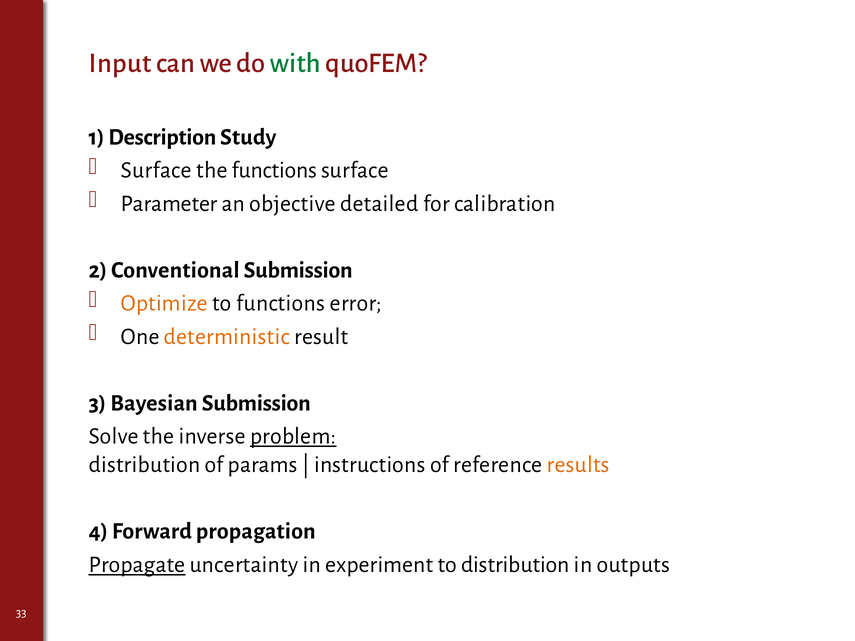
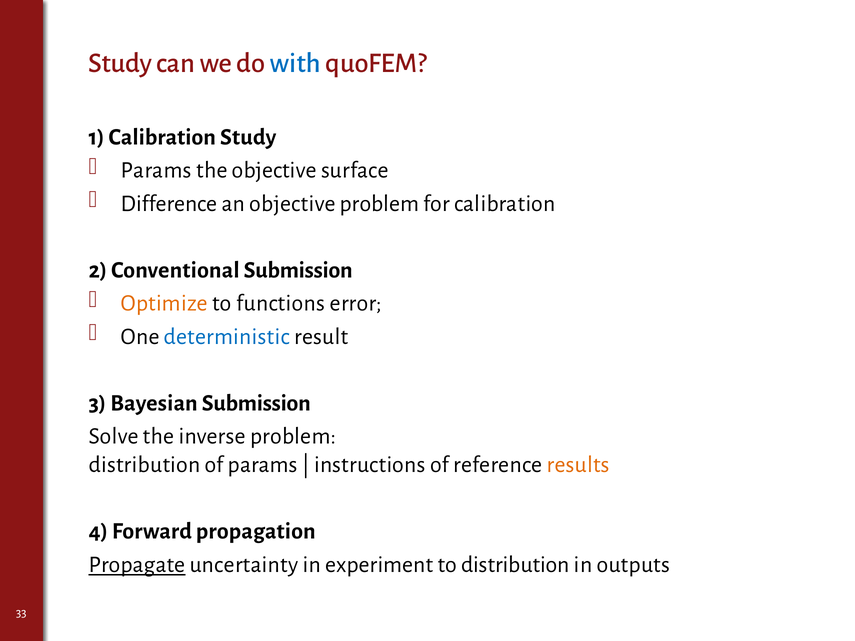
Input: Input -> Study (120, 63)
with colour: green -> blue (295, 63)
1 Description: Description -> Calibration (162, 137)
Surface: Surface -> Params (156, 170)
the functions: functions -> objective (274, 170)
Parameter: Parameter -> Difference (169, 203)
objective detailed: detailed -> problem (379, 203)
deterministic colour: orange -> blue (227, 337)
problem underline: present -> none (293, 436)
